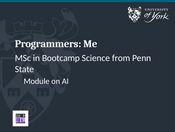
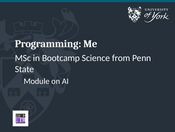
Programmers: Programmers -> Programming (48, 44)
